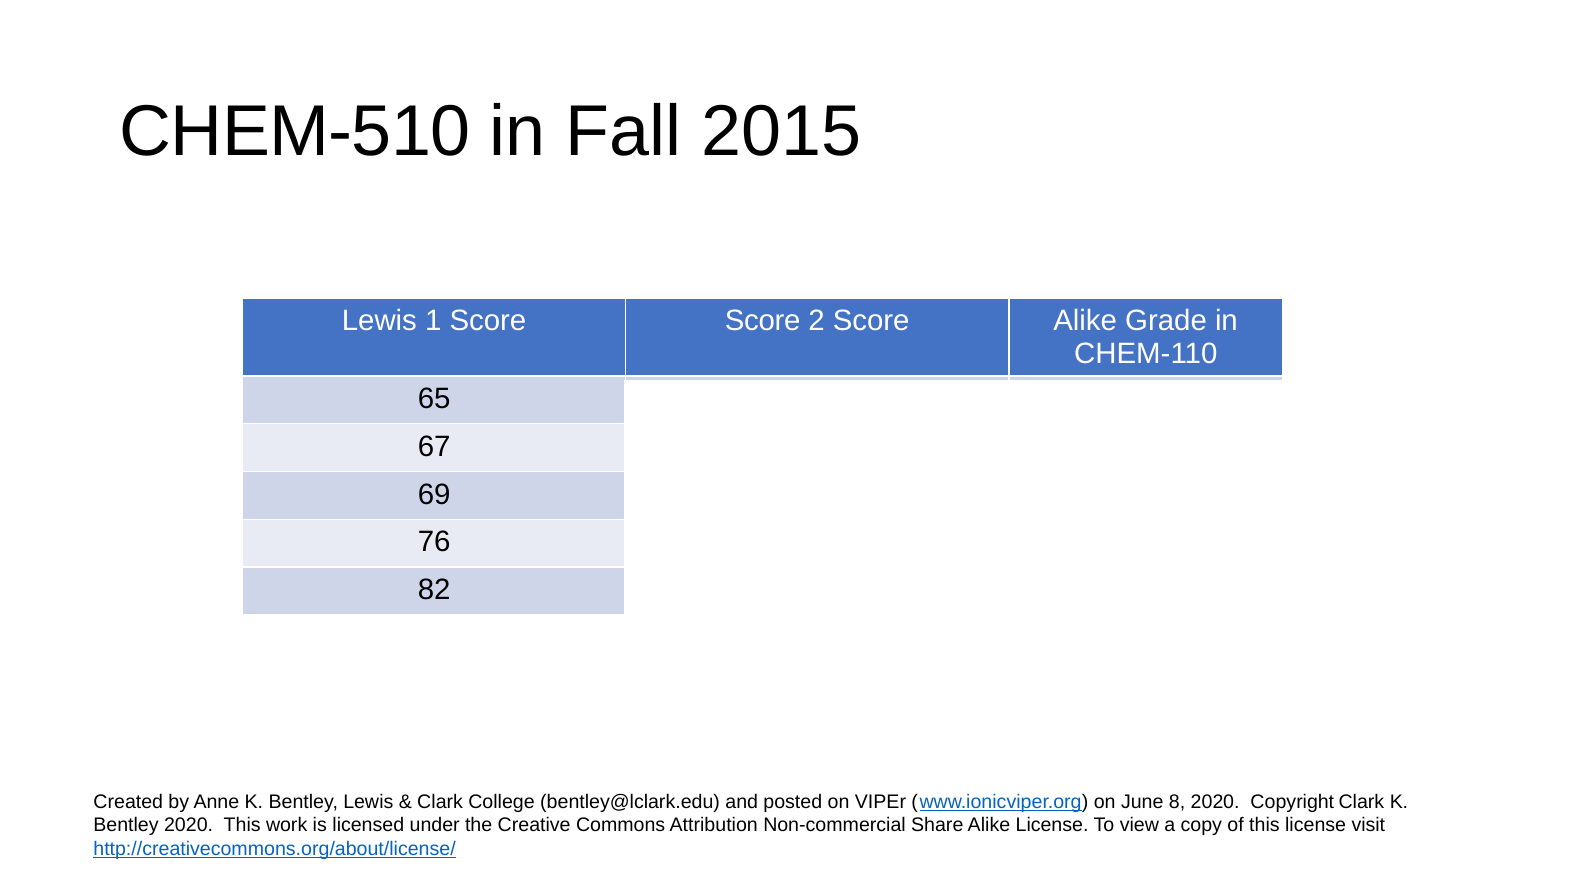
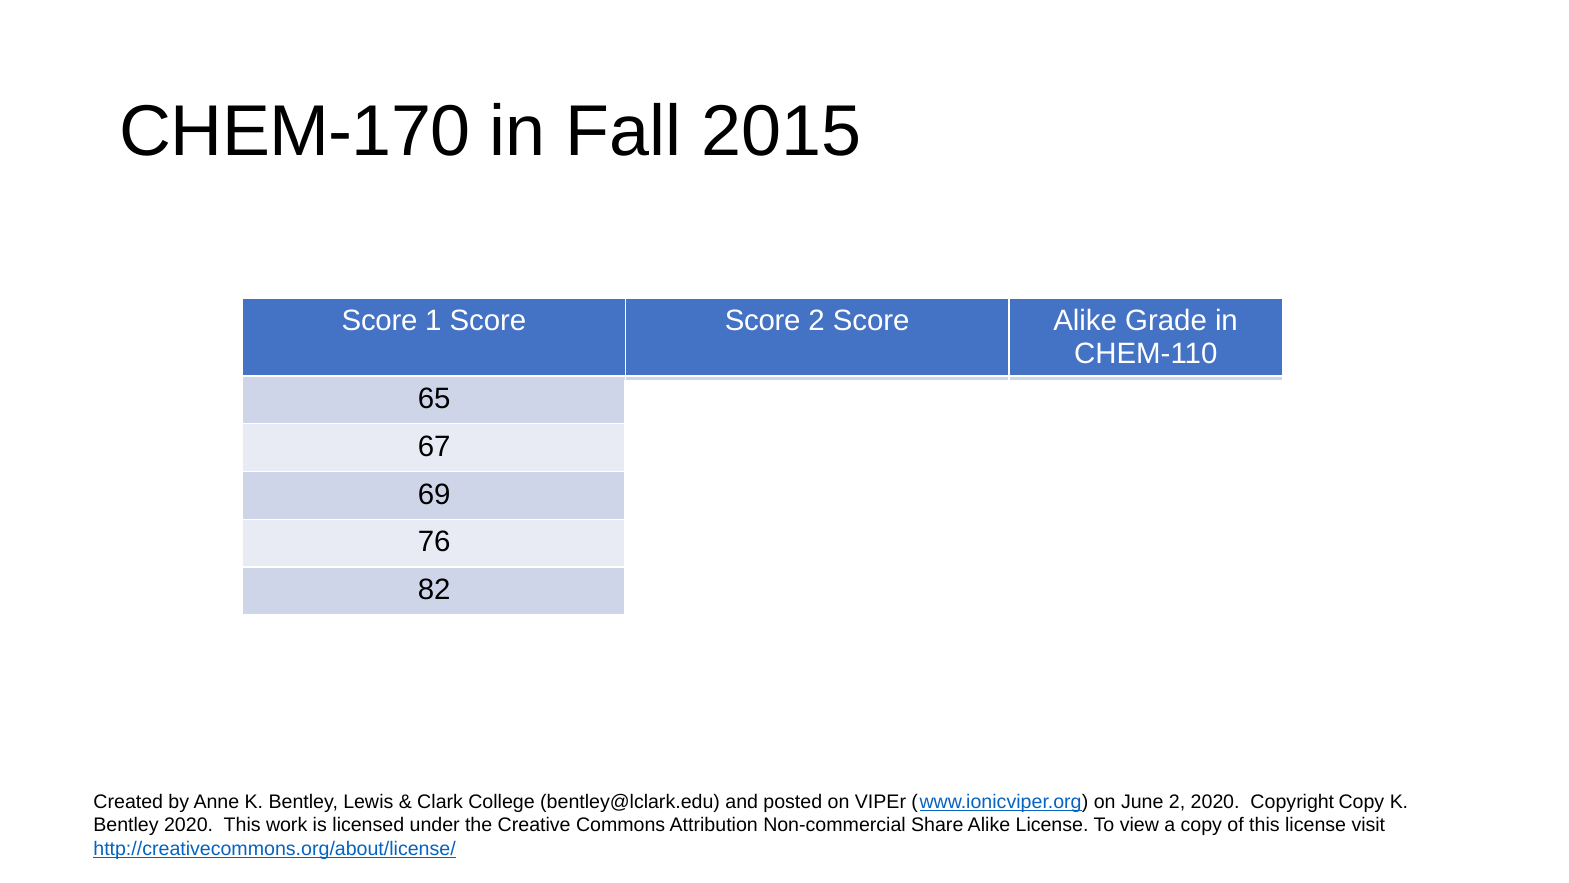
CHEM-510: CHEM-510 -> CHEM-170 (295, 132)
Lewis: Lewis -> Score (380, 321)
June 8: 8 -> 2 (1177, 801)
Copyright Clark: Clark -> Copy (1361, 801)
